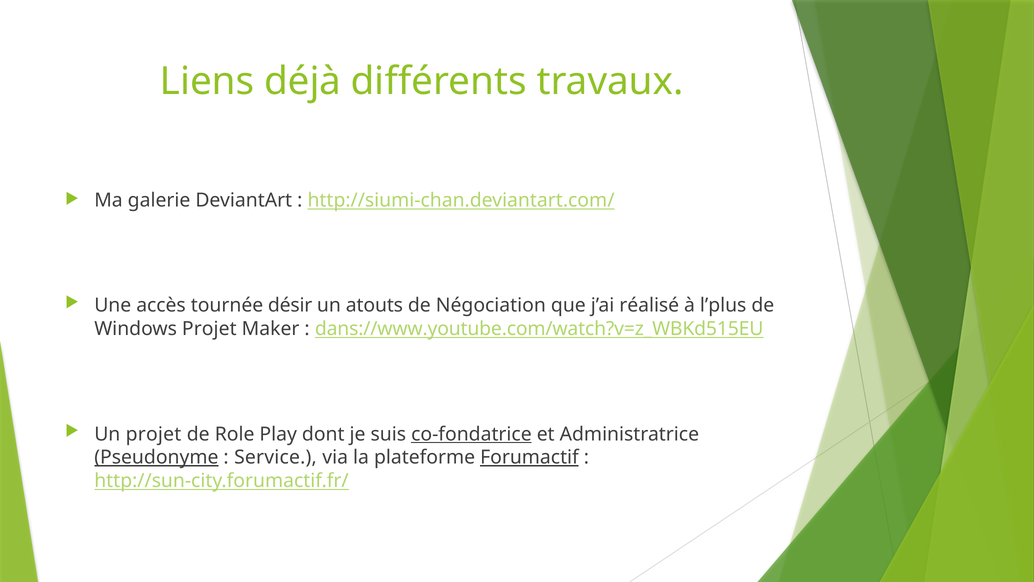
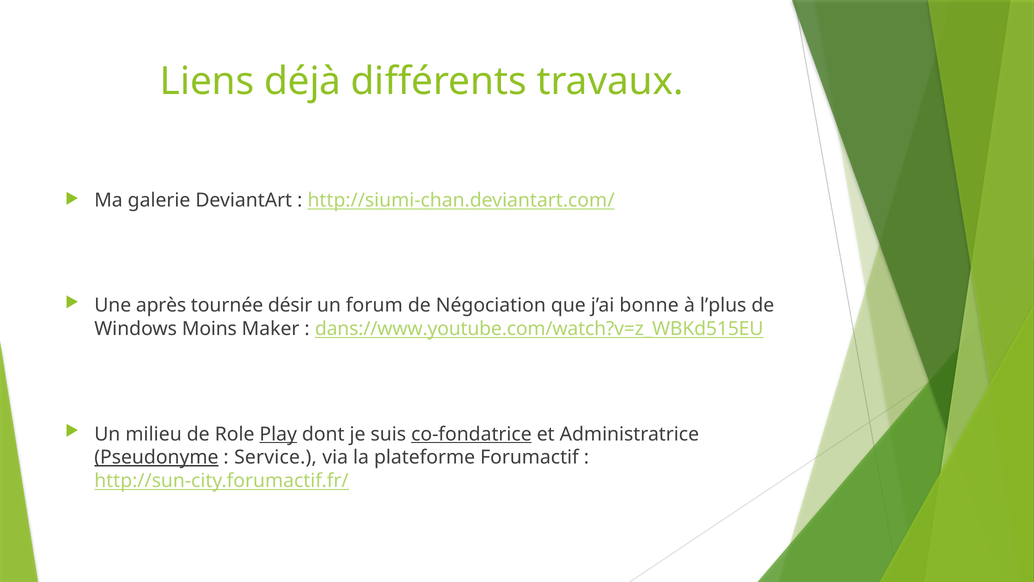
accès: accès -> après (161, 305)
atouts: atouts -> forum (374, 305)
réalisé: réalisé -> bonne (649, 305)
Windows Projet: Projet -> Moins (209, 329)
Un projet: projet -> milieu (154, 434)
Play underline: none -> present (278, 434)
Forumactif underline: present -> none (529, 457)
